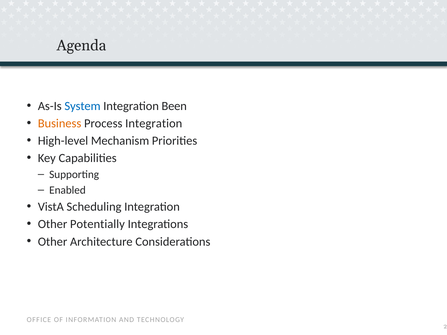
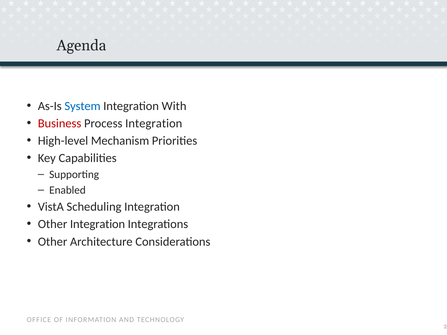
Been: Been -> With (174, 106)
Business colour: orange -> red (60, 123)
Other Potentially: Potentially -> Integration (98, 224)
